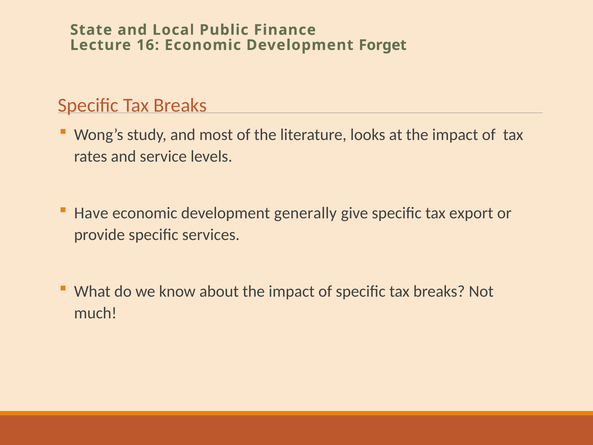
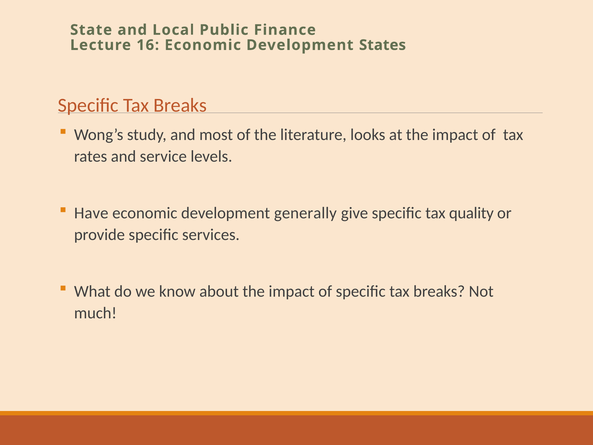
Forget: Forget -> States (383, 45)
export: export -> quality (471, 213)
